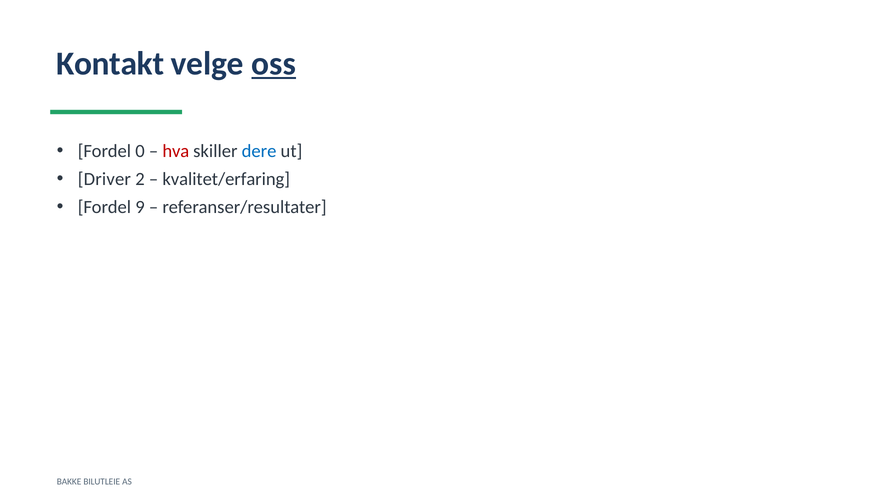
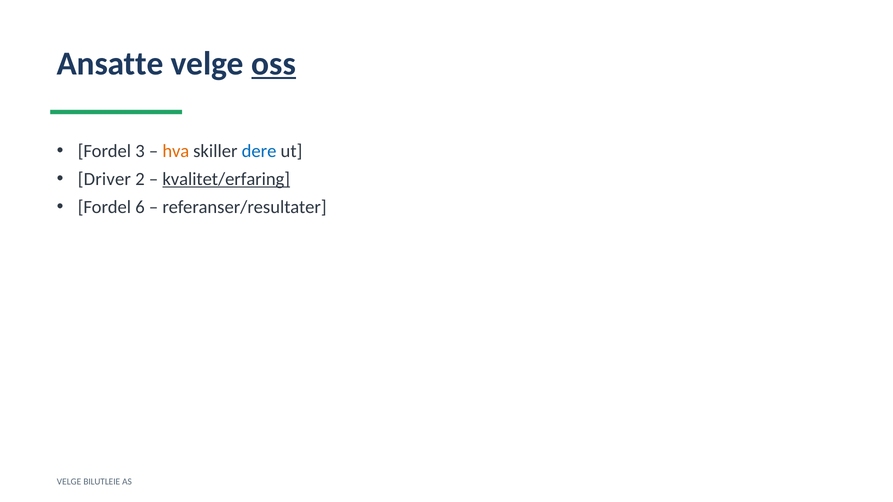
Kontakt: Kontakt -> Ansatte (110, 64)
0: 0 -> 3 (140, 151)
hva colour: red -> orange (176, 151)
kvalitet/erfaring underline: none -> present (226, 179)
9: 9 -> 6 (140, 207)
BAKKE: BAKKE -> VELGE (69, 482)
